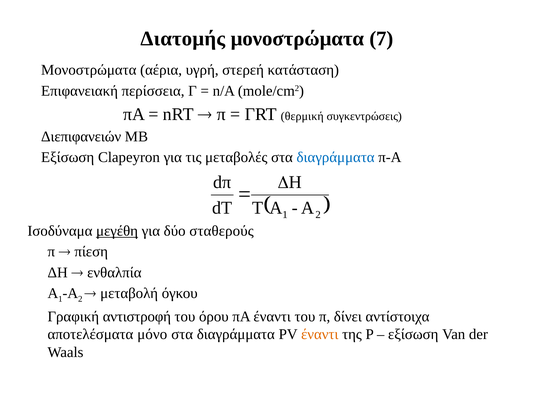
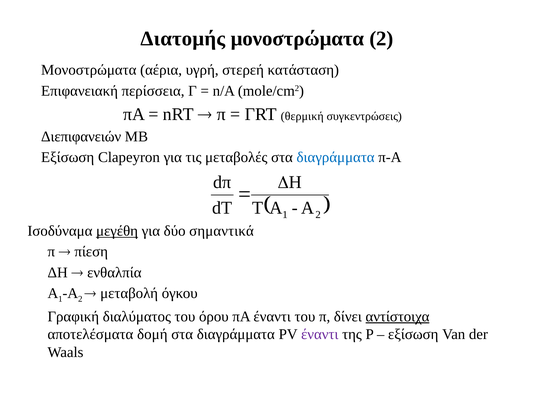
μονοστρώματα 7: 7 -> 2 (381, 39)
σταθερούς: σταθερούς -> σημαντικά (222, 231)
αντιστροφή: αντιστροφή -> διαλύματος (137, 316)
αντίστοιχα underline: none -> present (398, 316)
μόνο: μόνο -> δομή (152, 334)
έναντι colour: orange -> purple (320, 334)
